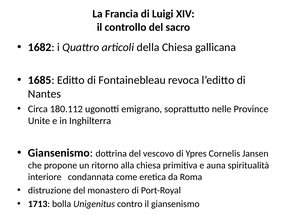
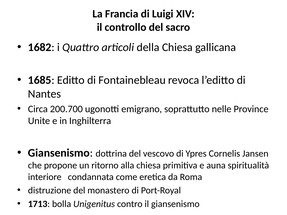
180.112: 180.112 -> 200.700 (66, 109)
